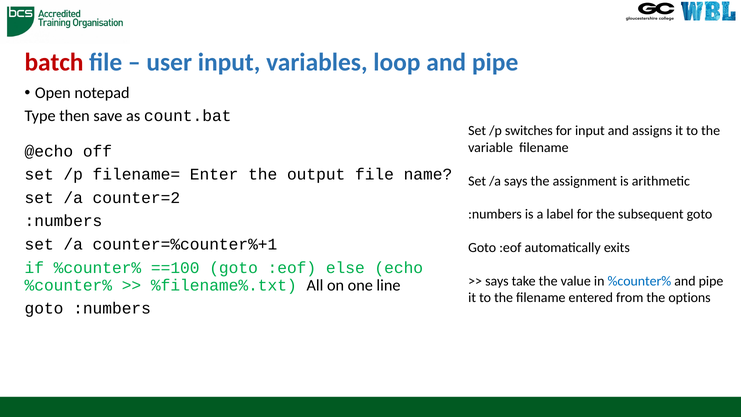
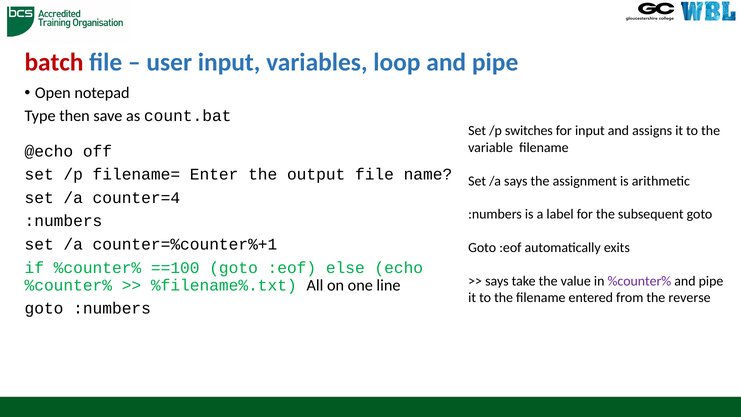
counter=2: counter=2 -> counter=4 (136, 198)
%counter% colour: blue -> purple (639, 281)
options: options -> reverse (690, 298)
